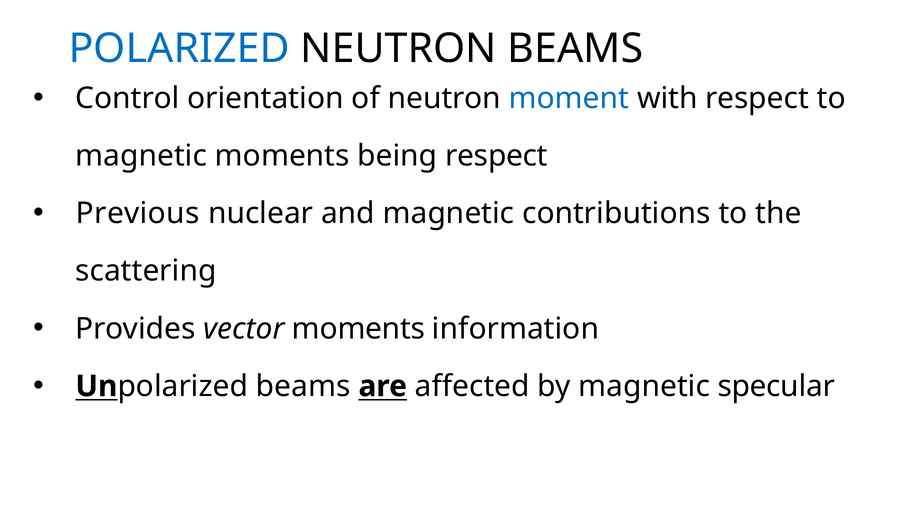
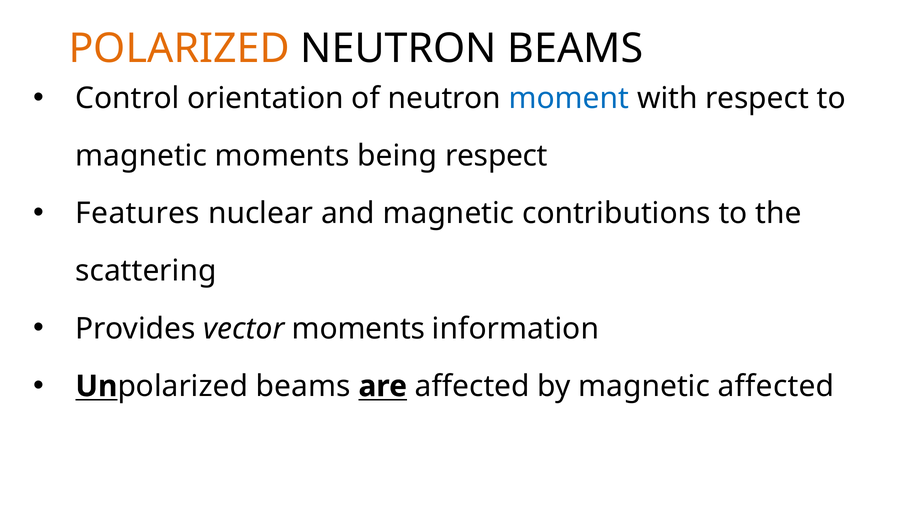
POLARIZED colour: blue -> orange (179, 49)
Previous: Previous -> Features (138, 213)
magnetic specular: specular -> affected (776, 386)
